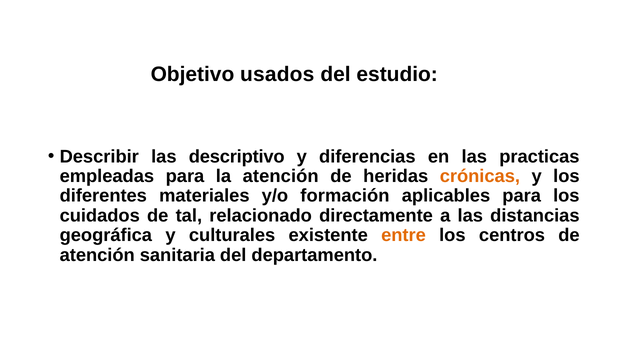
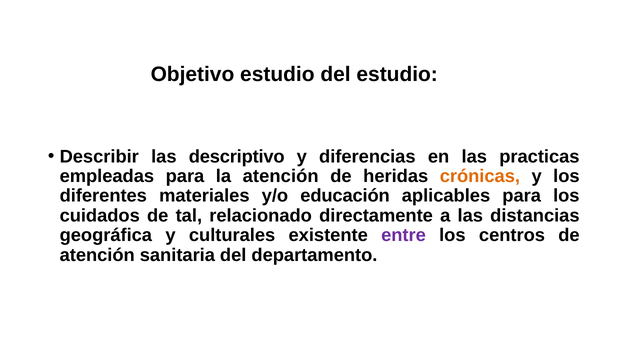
Objetivo usados: usados -> estudio (277, 74)
formación: formación -> educación (345, 196)
entre colour: orange -> purple (403, 236)
